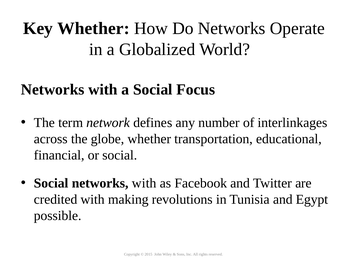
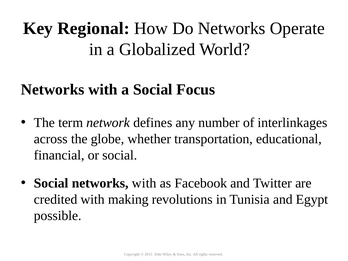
Key Whether: Whether -> Regional (93, 28)
